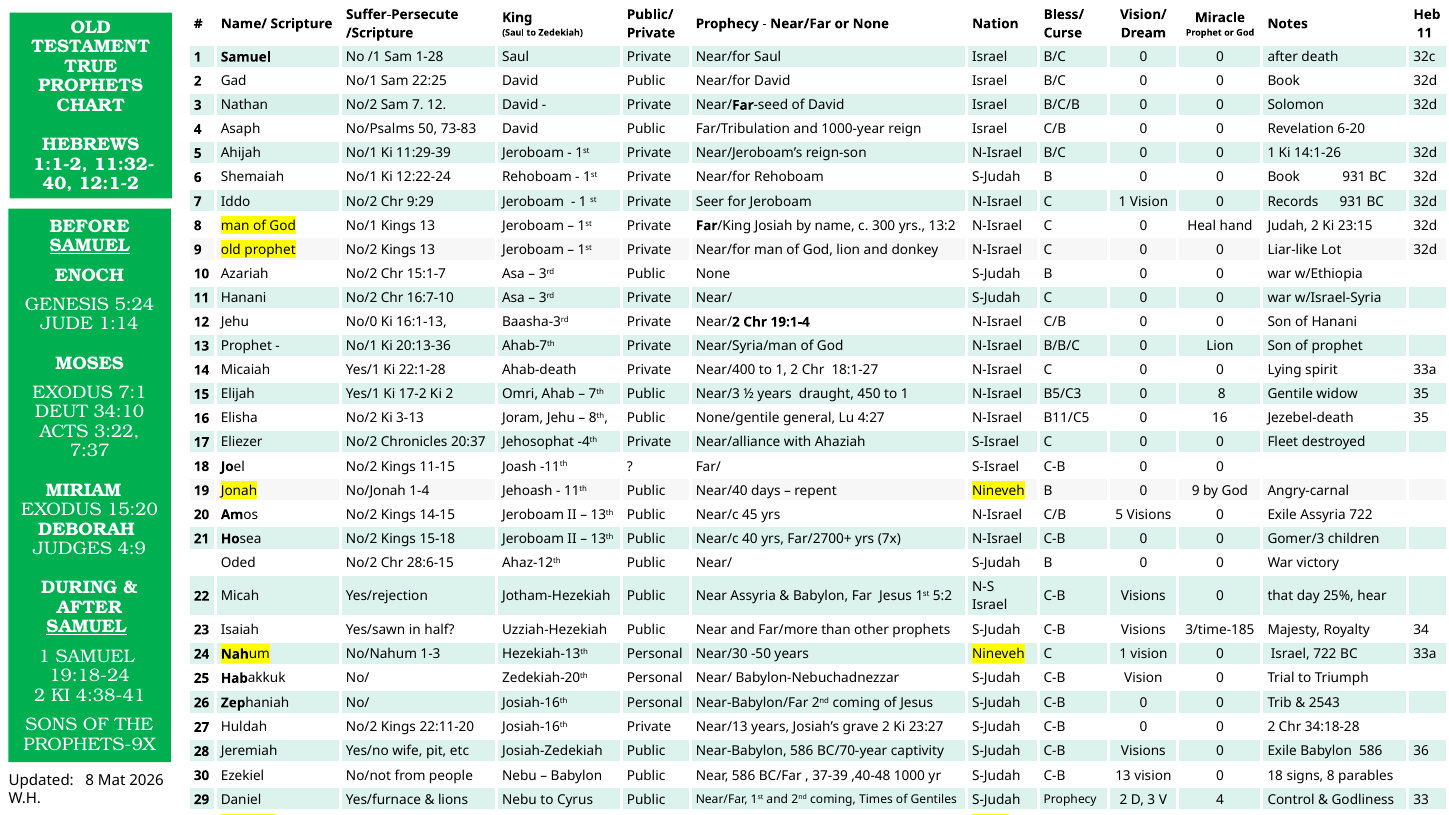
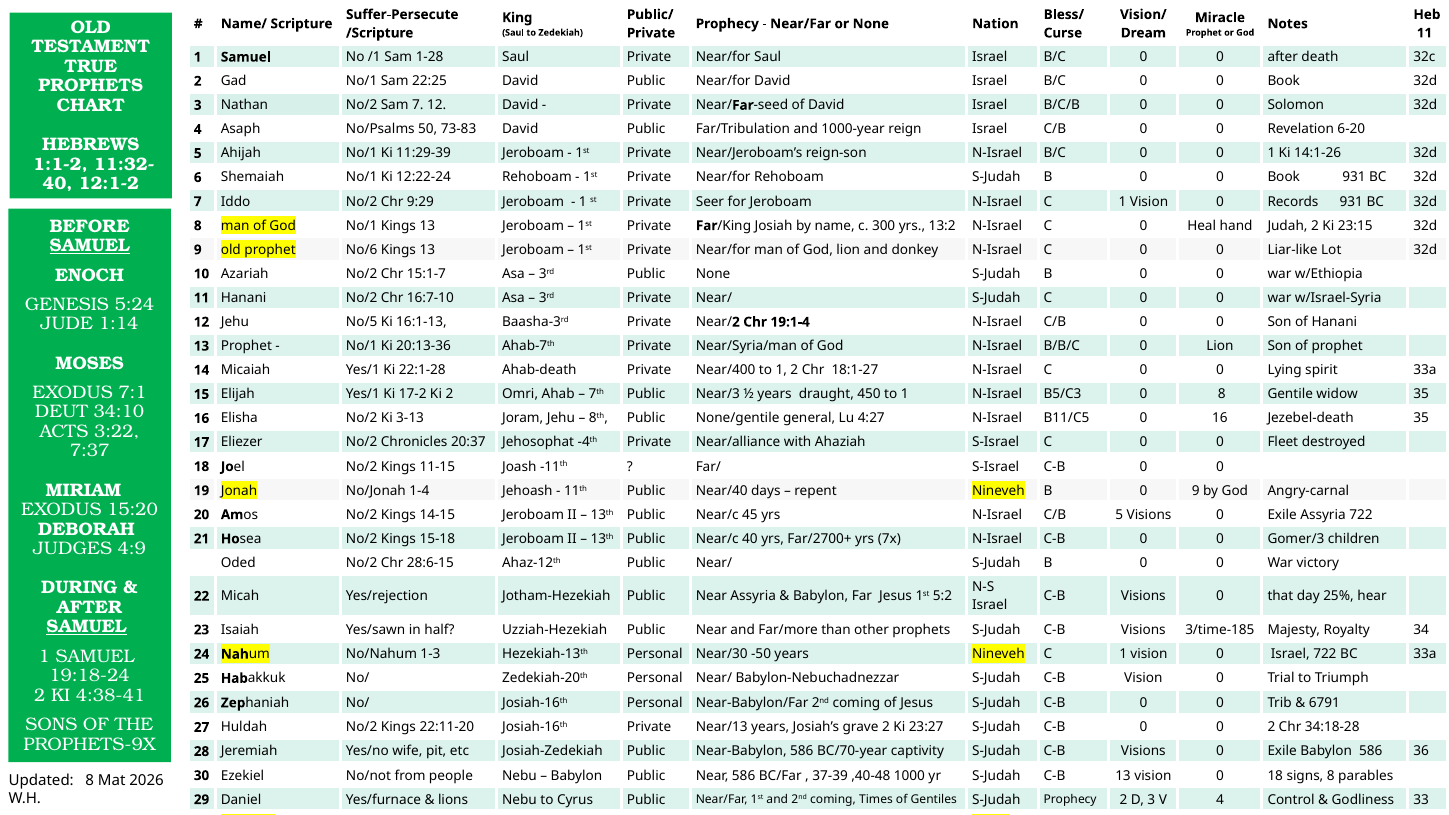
prophet No/2: No/2 -> No/6 (362, 250)
No/0: No/0 -> No/5 (362, 322)
2543: 2543 -> 6791 (1324, 703)
